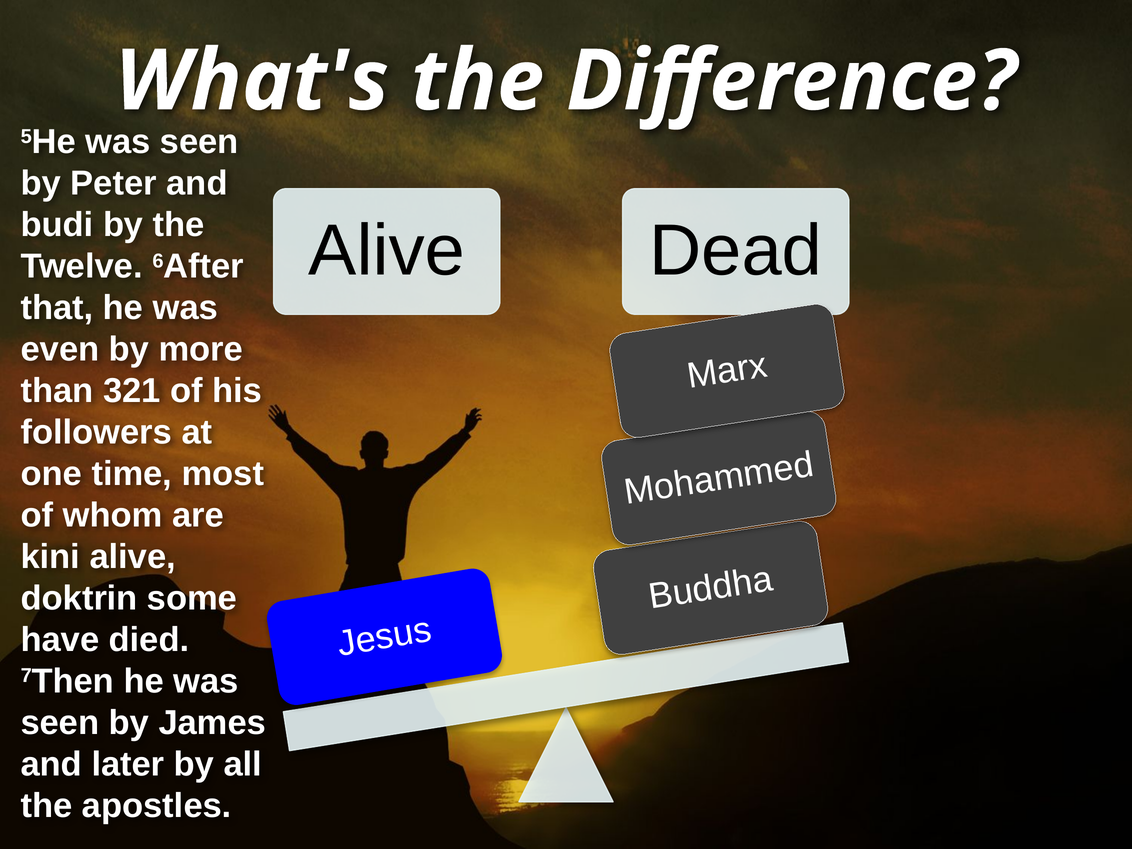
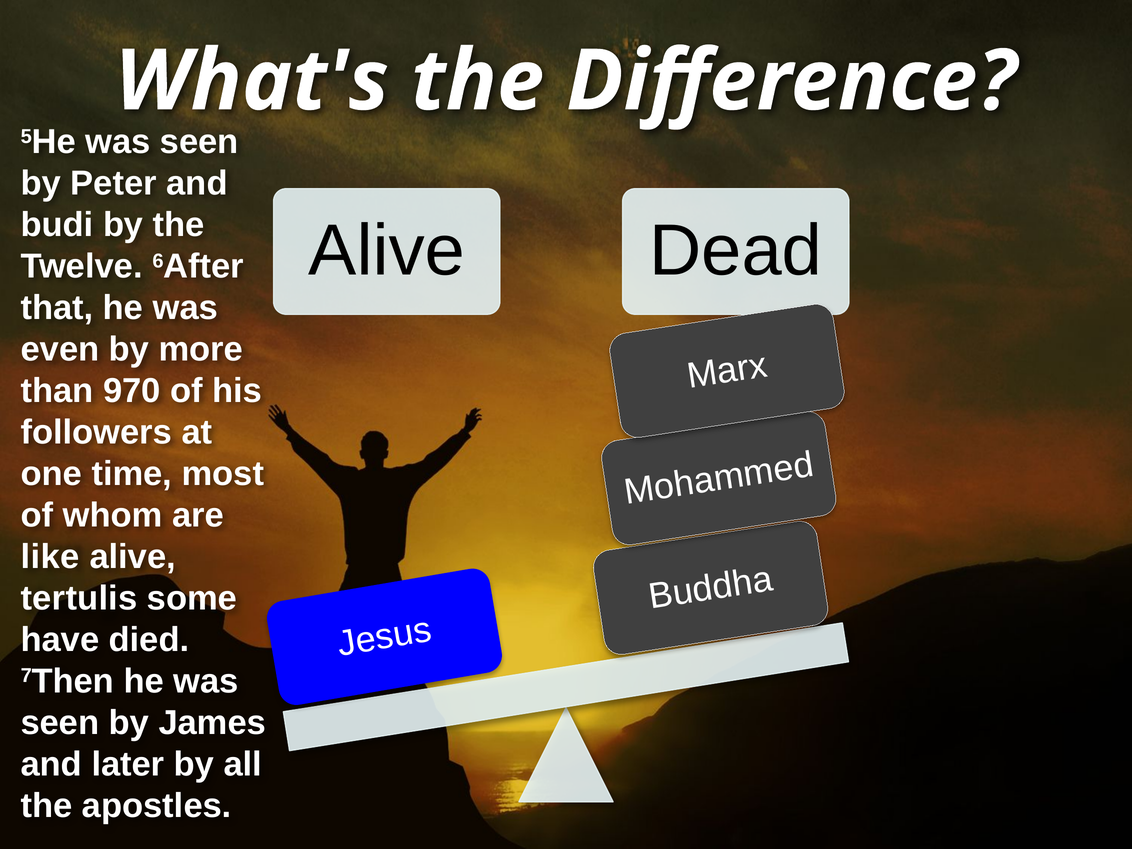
321: 321 -> 970 (132, 391)
kini: kini -> like (50, 557)
doktrin: doktrin -> tertulis (79, 598)
